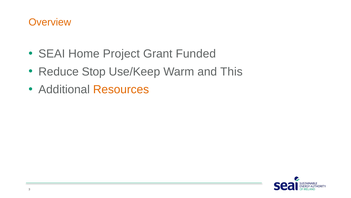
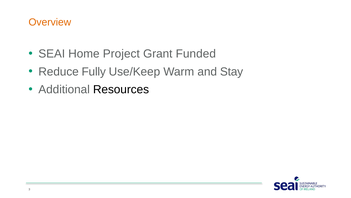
Stop: Stop -> Fully (94, 72)
This: This -> Stay (232, 72)
Resources colour: orange -> black (121, 89)
